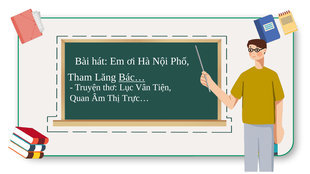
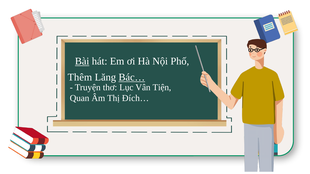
Bài underline: none -> present (82, 61)
Tham: Tham -> Thêm (80, 77)
Trực…: Trực… -> Đích… (135, 98)
